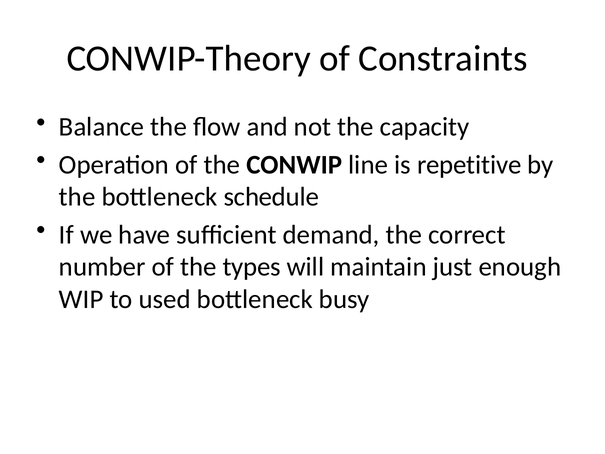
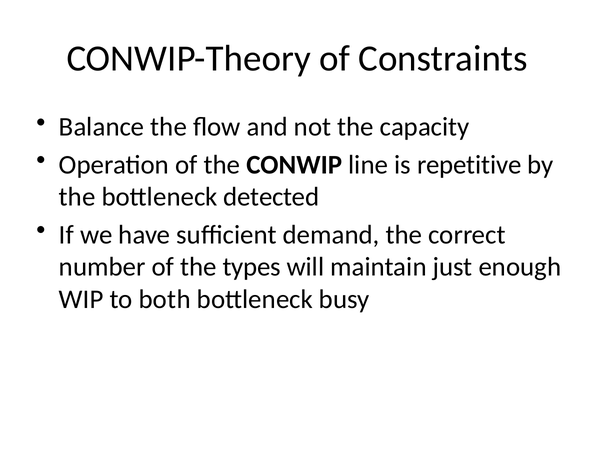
schedule: schedule -> detected (271, 197)
used: used -> both (165, 299)
